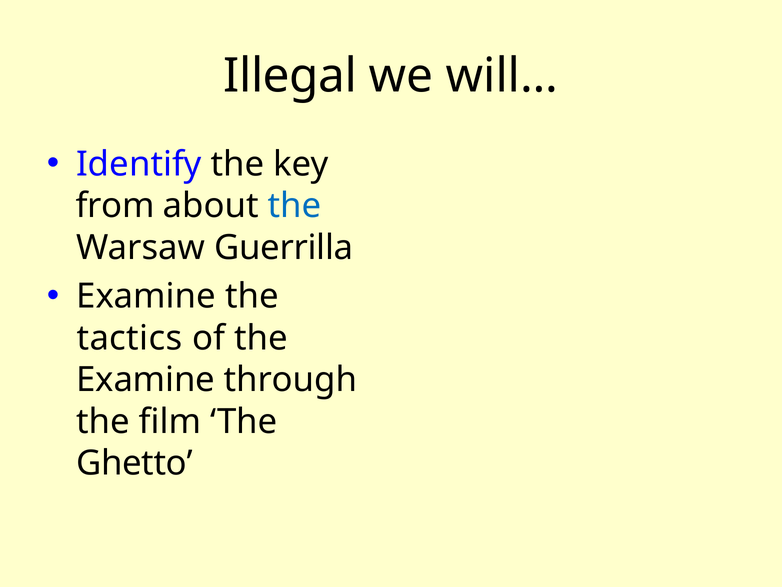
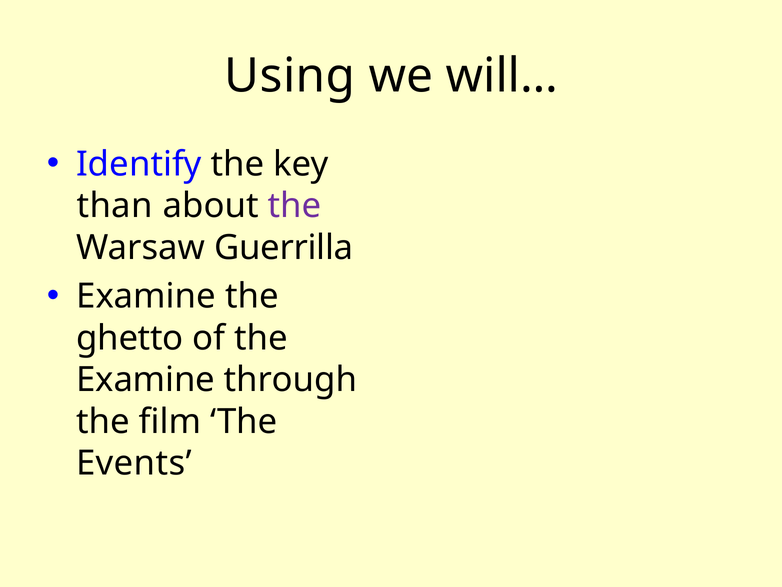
Illegal: Illegal -> Using (290, 76)
from: from -> than (115, 206)
the colour: blue -> purple (294, 206)
tactics: tactics -> ghetto (130, 338)
Ghetto: Ghetto -> Events (134, 463)
